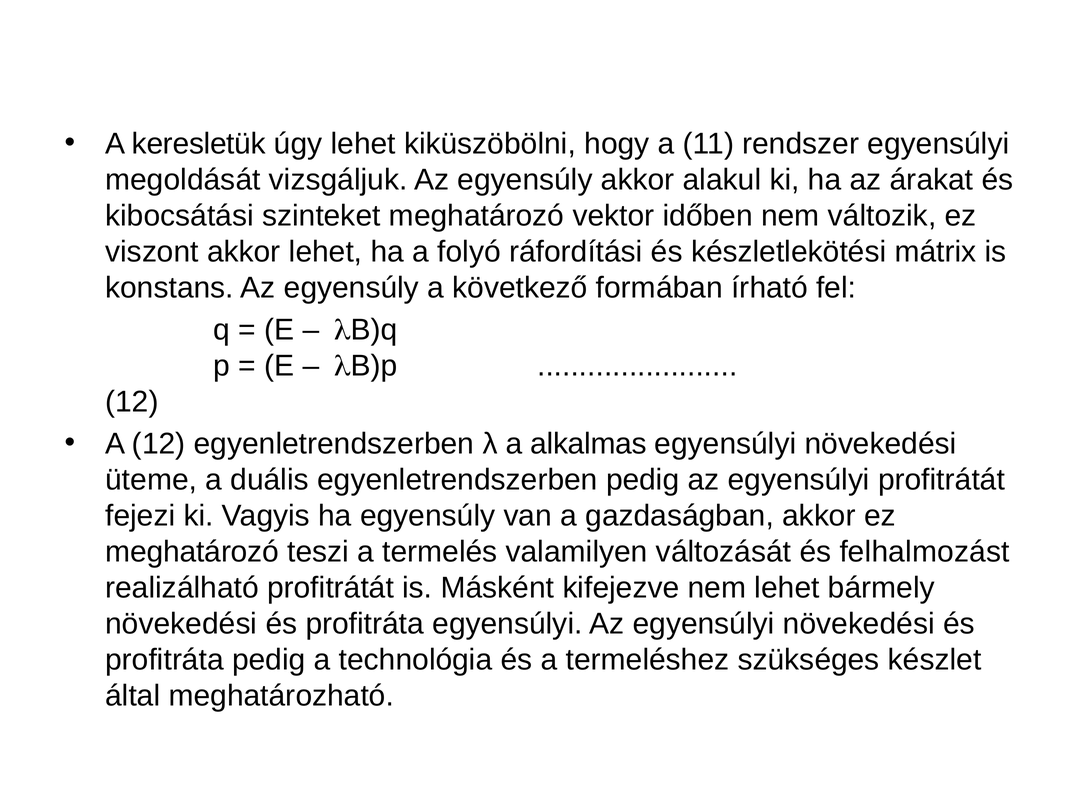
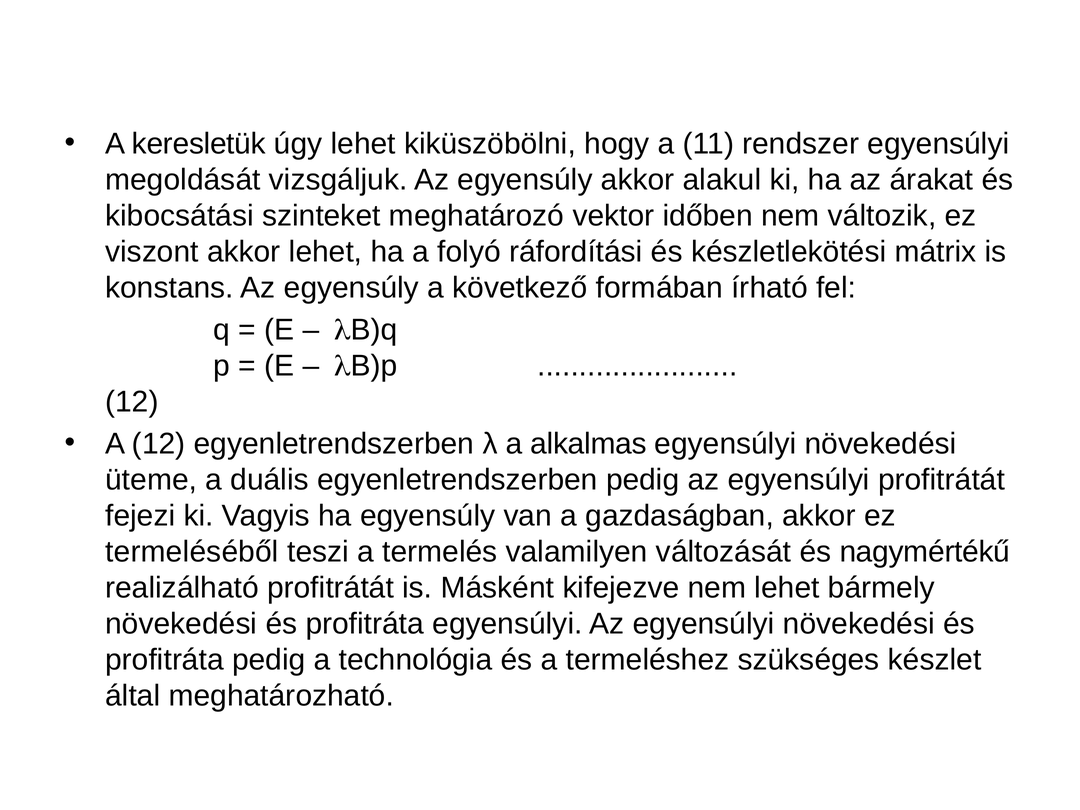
meghatározó: meghatározó -> termeléséből (192, 552)
felhalmozást: felhalmozást -> nagymértékű (925, 552)
